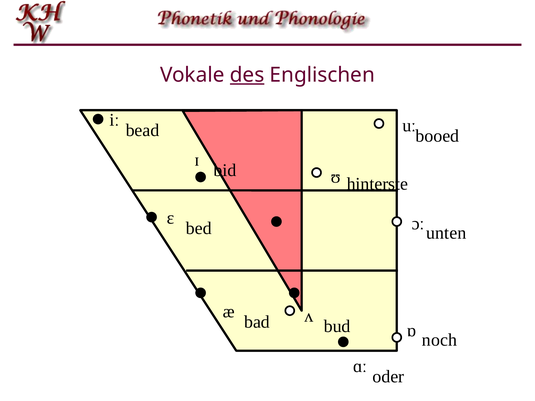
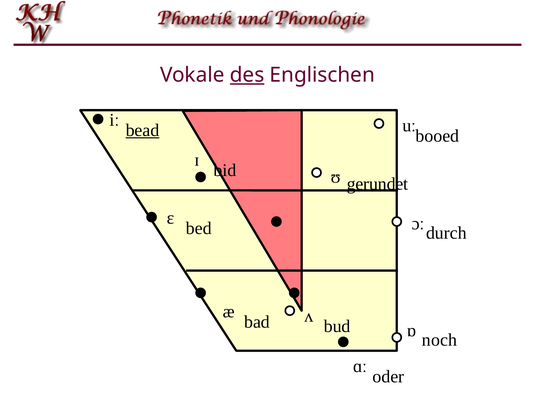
bead underline: none -> present (143, 130)
hinterste: hinterste -> gerundet (377, 184)
unten: unten -> durch (446, 233)
